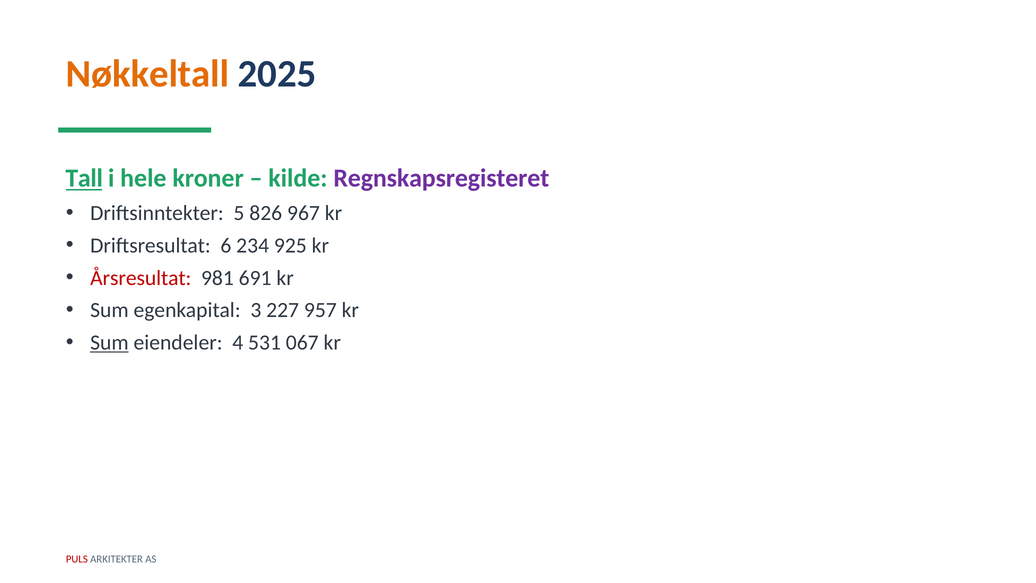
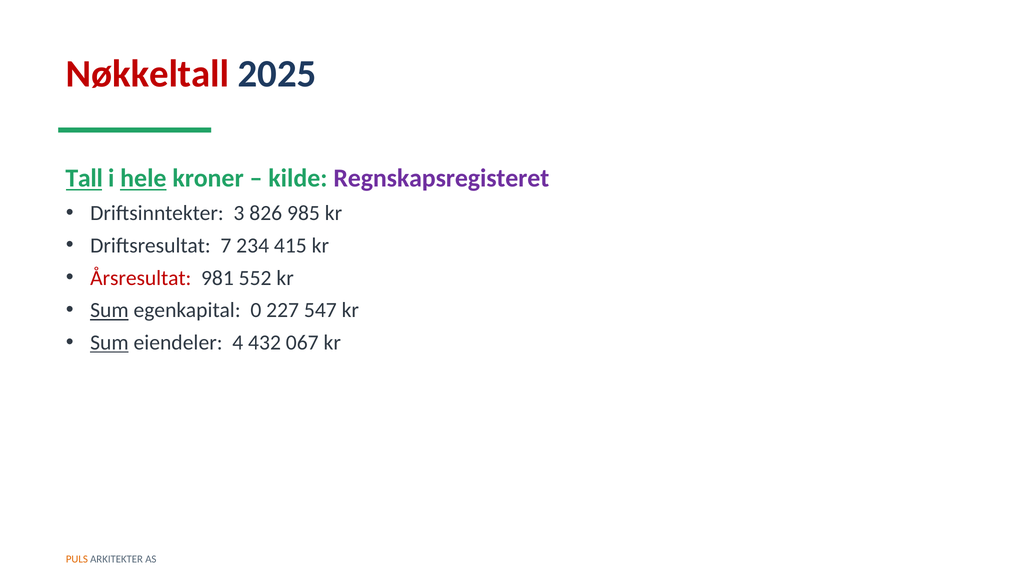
Nøkkeltall colour: orange -> red (148, 74)
hele underline: none -> present (143, 178)
5: 5 -> 3 (239, 213)
967: 967 -> 985 (303, 213)
6: 6 -> 7 (226, 245)
925: 925 -> 415 (290, 245)
691: 691 -> 552 (255, 278)
Sum underline: none -> present (109, 310)
3: 3 -> 0 (256, 310)
957: 957 -> 547 (320, 310)
531: 531 -> 432 (265, 343)
PULS colour: red -> orange (77, 559)
